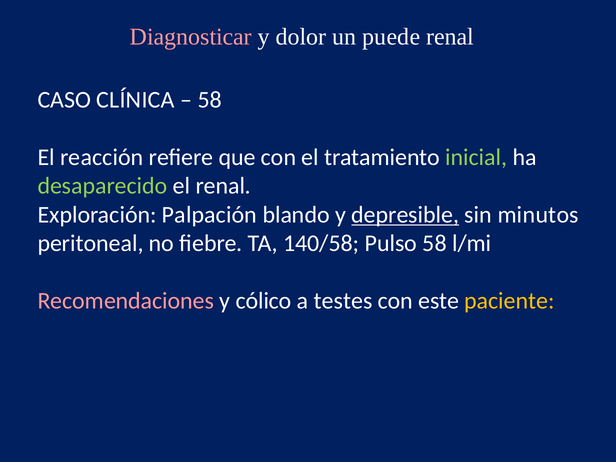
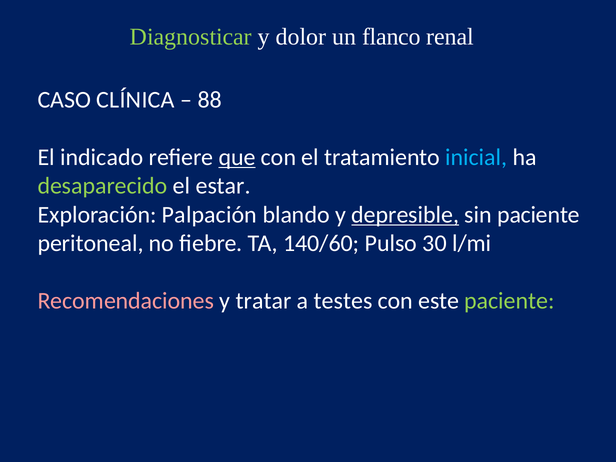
Diagnosticar colour: pink -> light green (191, 37)
puede: puede -> flanco (391, 37)
58: 58 -> 88 (210, 100)
reacción: reacción -> indicado (102, 157)
que underline: none -> present (237, 157)
inicial colour: light green -> light blue (476, 157)
el renal: renal -> estar (223, 186)
sin minutos: minutos -> paciente (538, 215)
140/58: 140/58 -> 140/60 (321, 243)
Pulso 58: 58 -> 30 (435, 243)
cólico: cólico -> tratar (264, 301)
paciente colour: yellow -> light green (509, 301)
